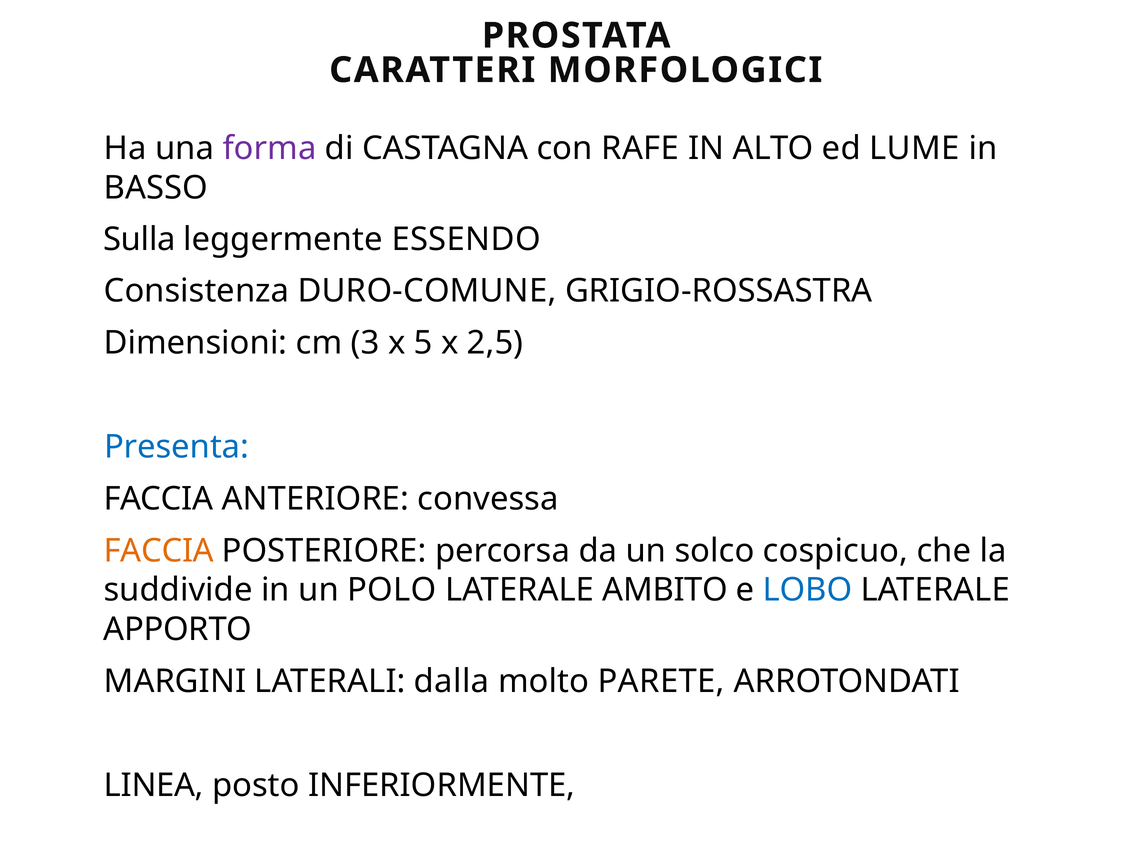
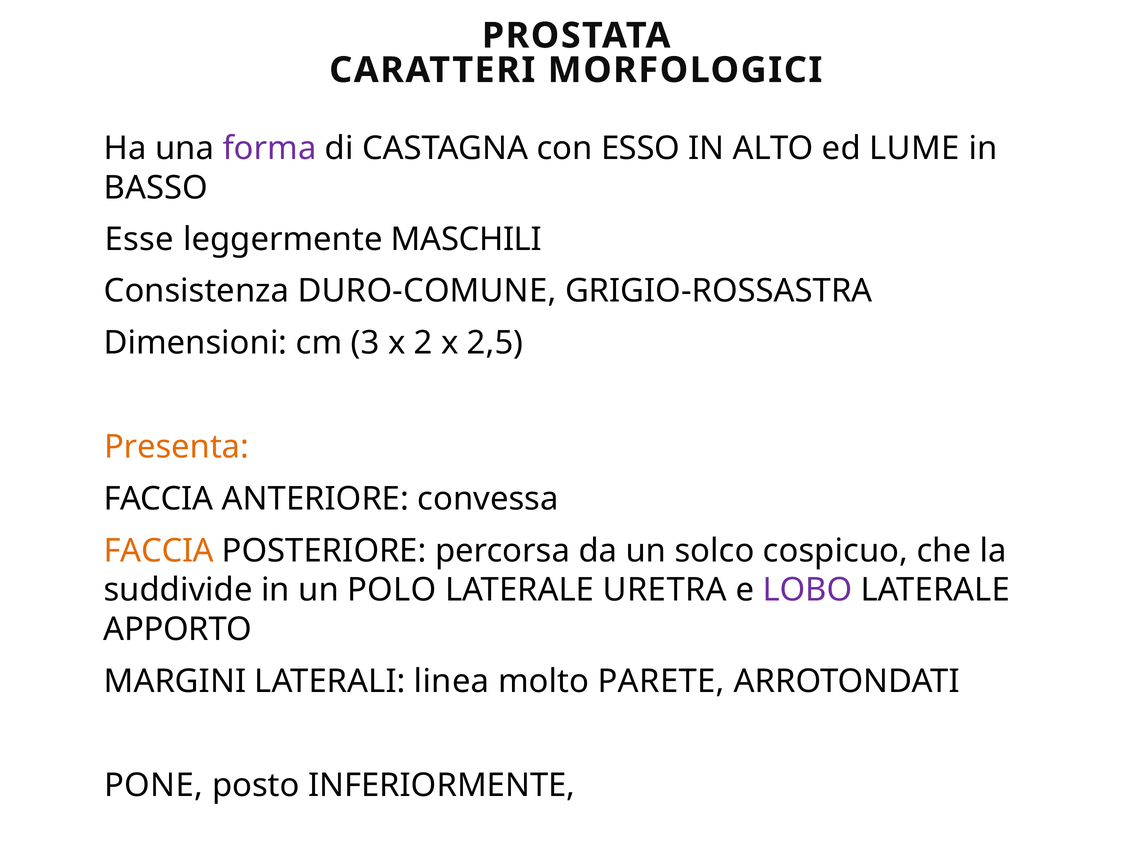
RAFE: RAFE -> ESSO (641, 148)
Sulla: Sulla -> Esse (139, 240)
ESSENDO: ESSENDO -> MASCHILI (466, 240)
5: 5 -> 2 (423, 343)
Presenta colour: blue -> orange (177, 447)
AMBITO: AMBITO -> URETRA (665, 591)
LOBO colour: blue -> purple (808, 591)
dalla: dalla -> linea (452, 682)
LINEA: LINEA -> PONE (154, 786)
